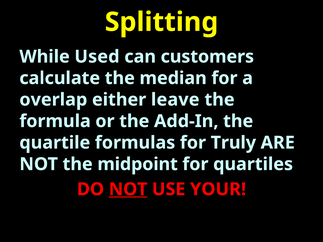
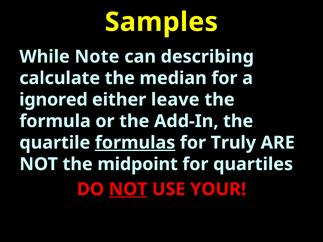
Splitting: Splitting -> Samples (161, 22)
Used: Used -> Note (97, 57)
customers: customers -> describing (207, 57)
overlap: overlap -> ignored (53, 100)
formulas underline: none -> present (135, 143)
